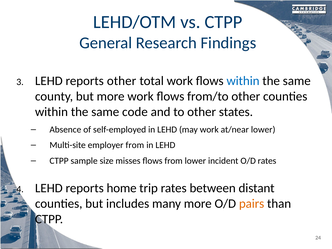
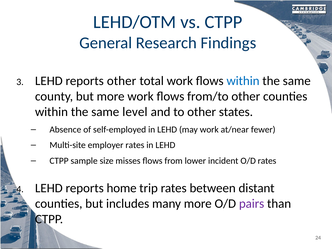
code: code -> level (135, 112)
at/near lower: lower -> fewer (263, 129)
employer from: from -> rates (135, 145)
pairs colour: orange -> purple (252, 204)
